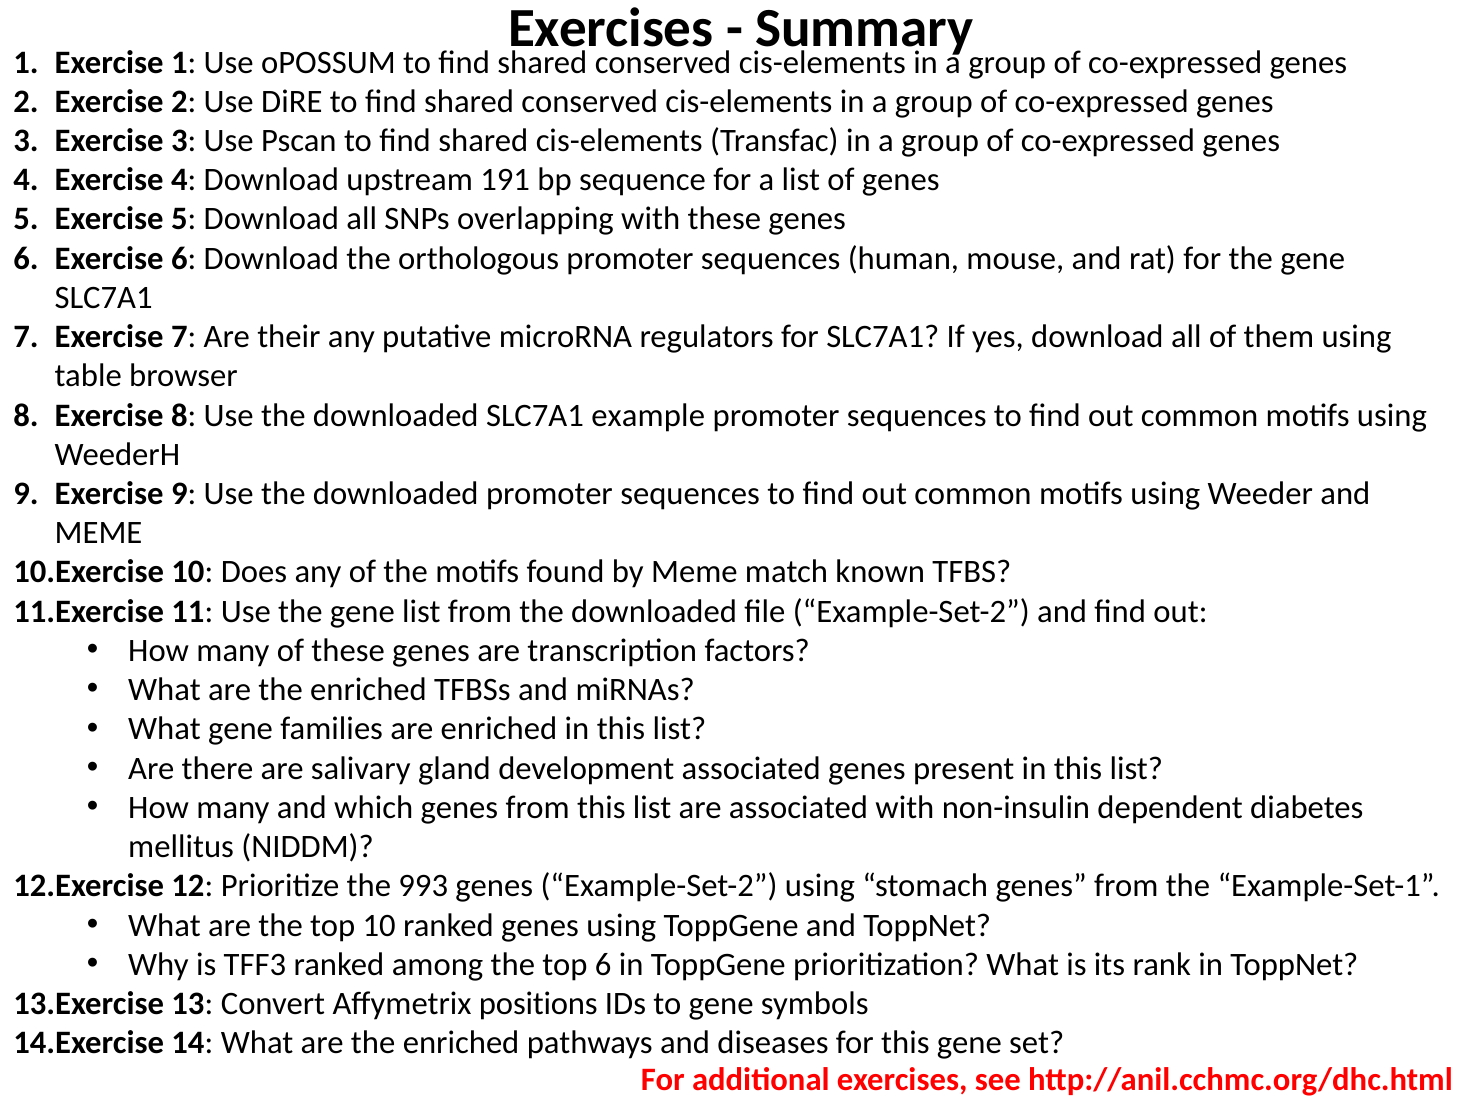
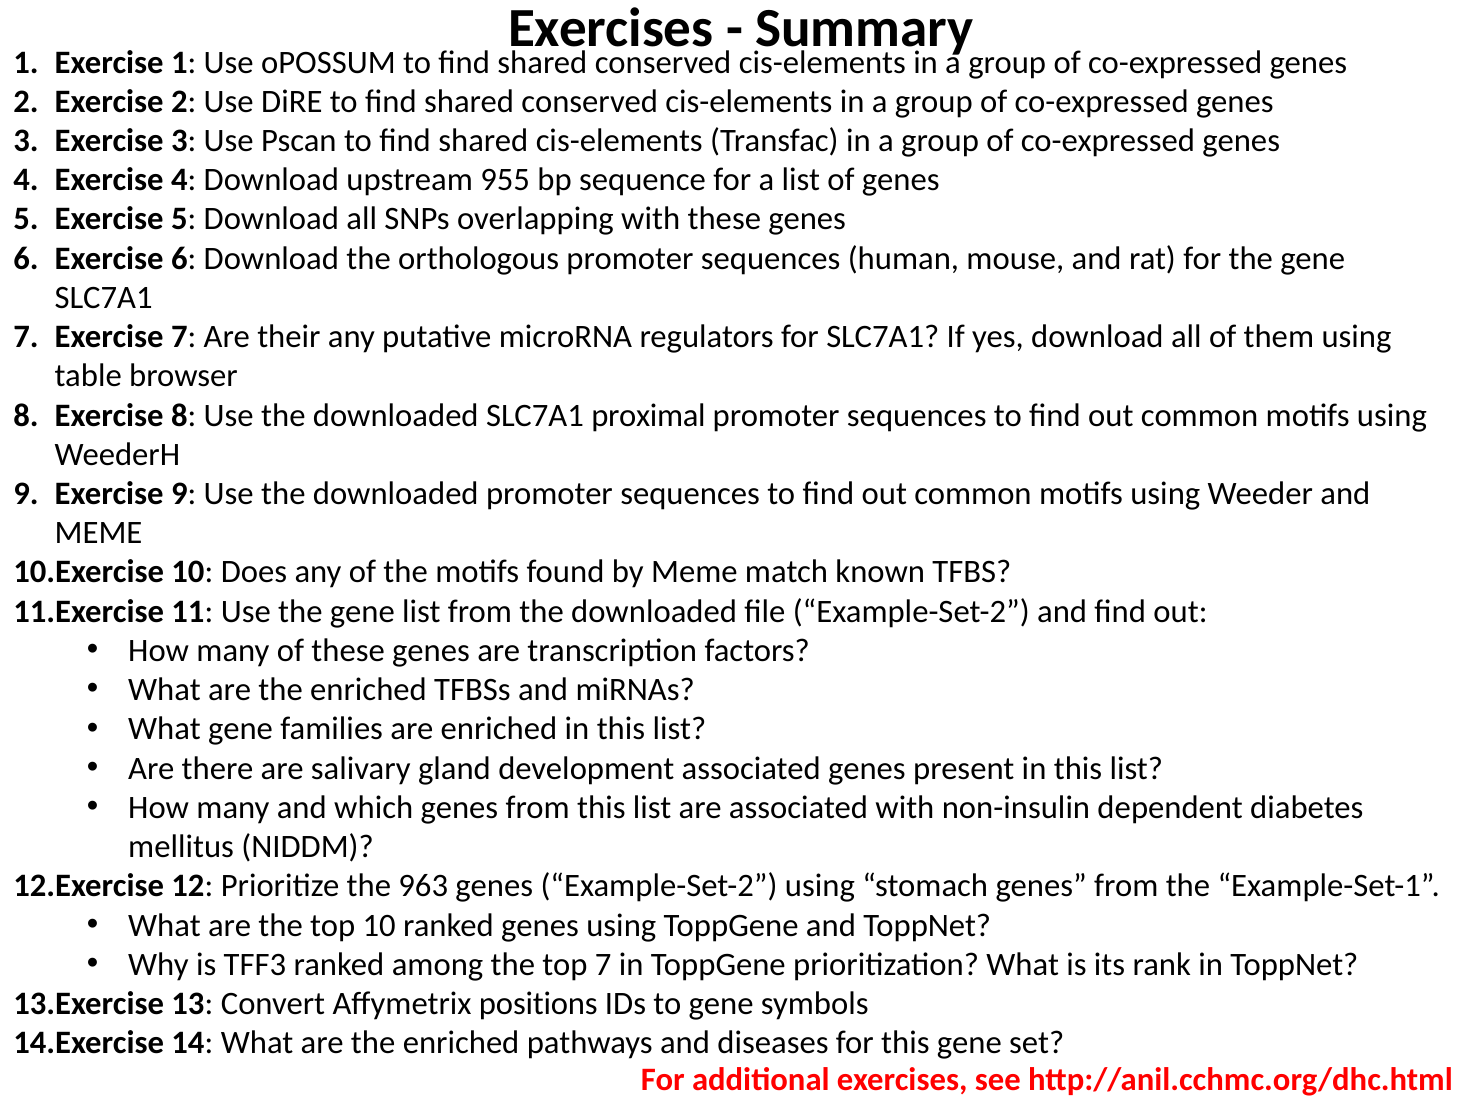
191: 191 -> 955 (505, 180)
example: example -> proximal (648, 415)
993: 993 -> 963 (423, 886)
top 6: 6 -> 7 (603, 964)
